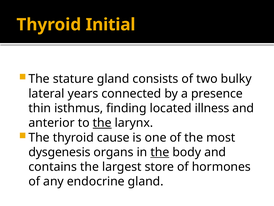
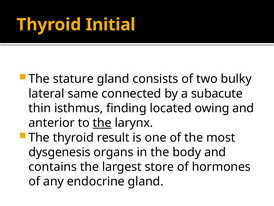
years: years -> same (83, 93)
presence: presence -> subacute (217, 93)
illness: illness -> owing (212, 108)
cause: cause -> result (113, 137)
the underline: present -> none (160, 152)
